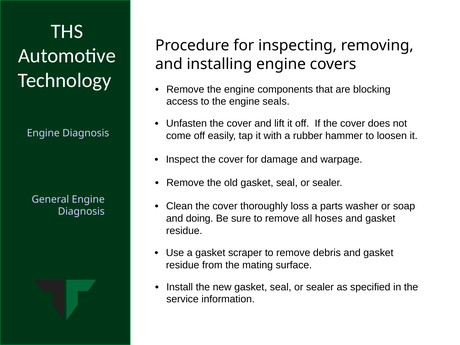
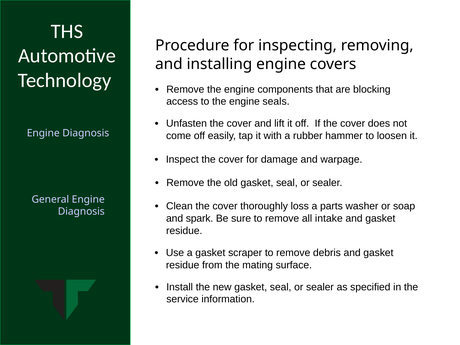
doing: doing -> spark (200, 219)
hoses: hoses -> intake (329, 219)
